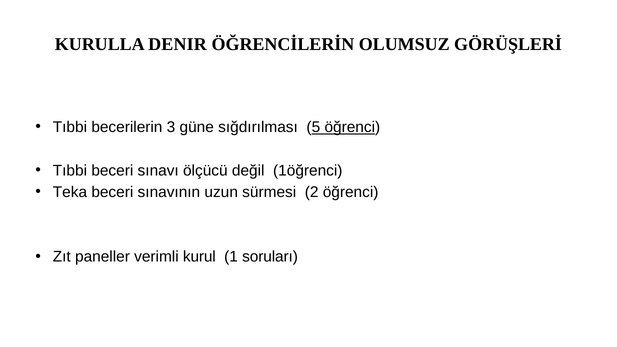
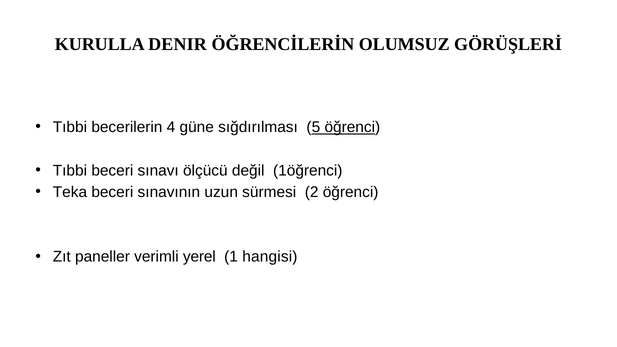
3: 3 -> 4 (171, 127)
kurul: kurul -> yerel (199, 257)
soruları: soruları -> hangisi (270, 257)
